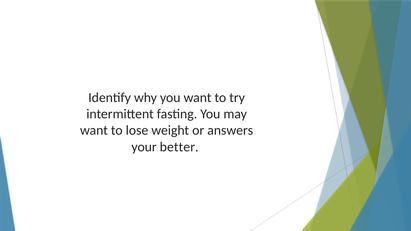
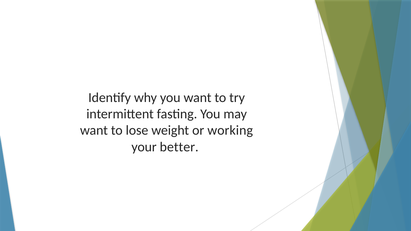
answers: answers -> working (230, 131)
